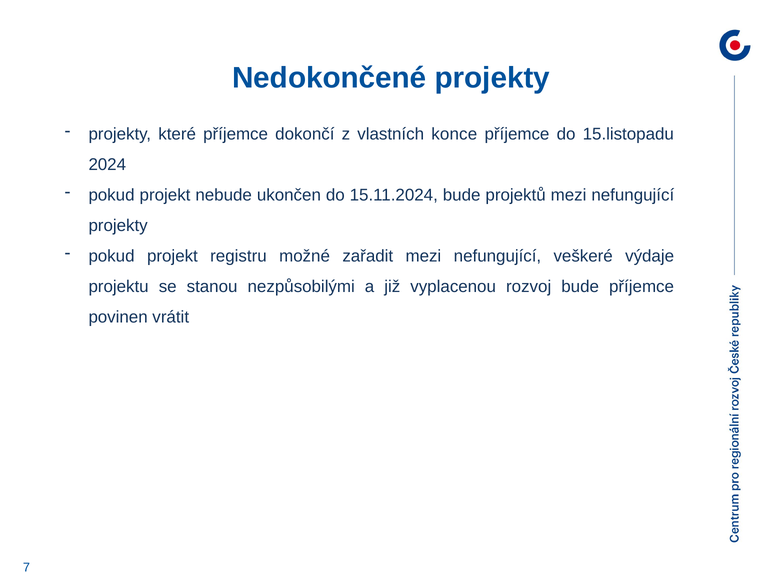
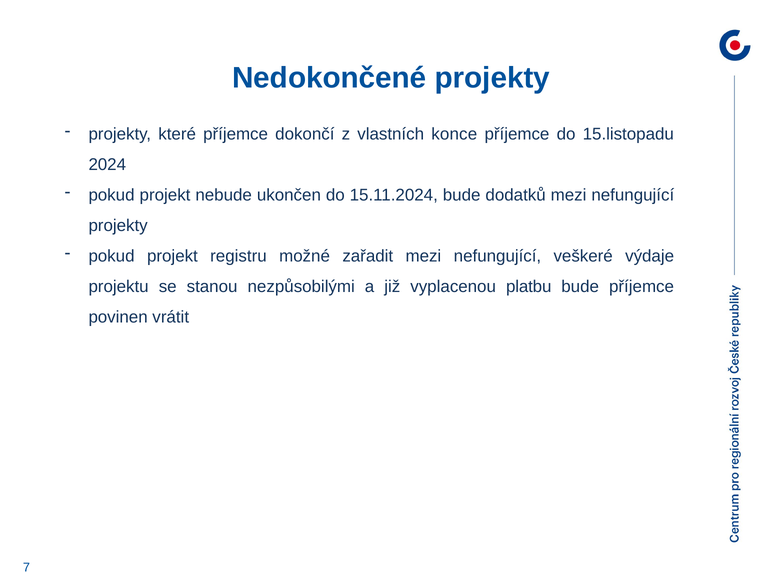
projektů: projektů -> dodatků (516, 195)
rozvoj: rozvoj -> platbu (529, 287)
